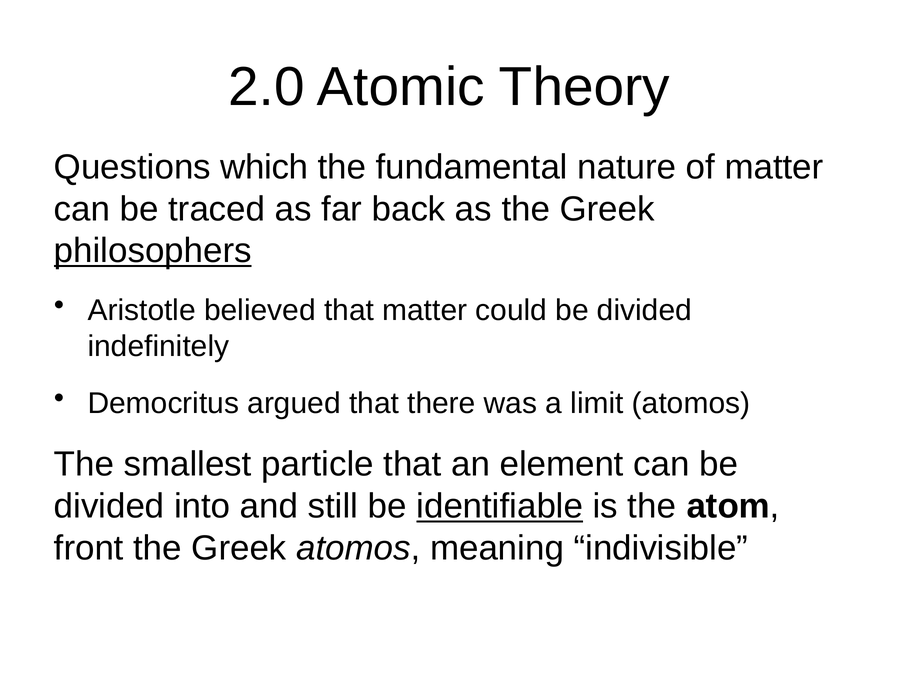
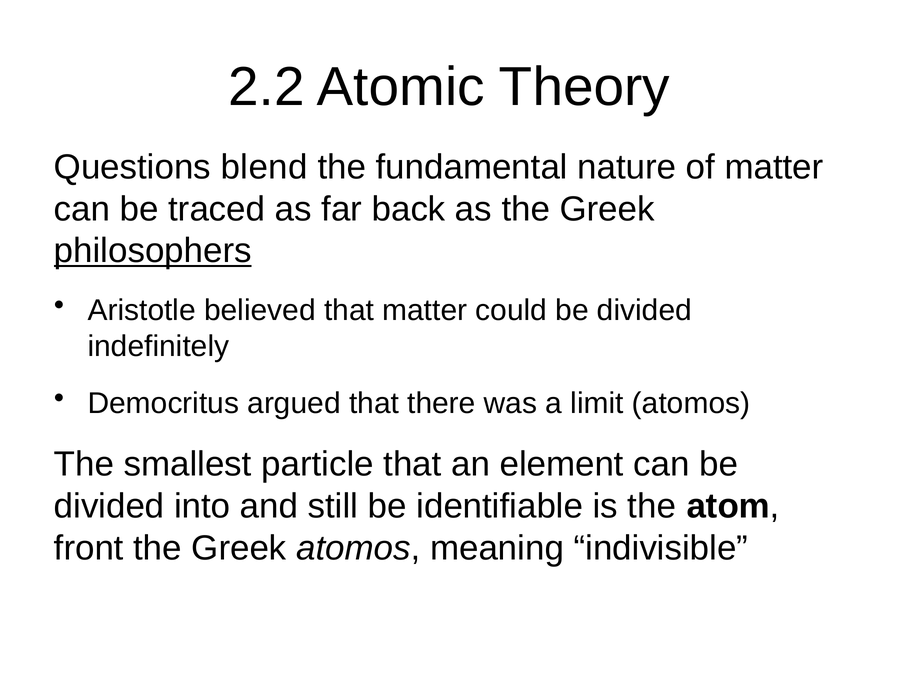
2.0: 2.0 -> 2.2 (267, 87)
which: which -> blend (264, 167)
identifiable underline: present -> none (500, 506)
